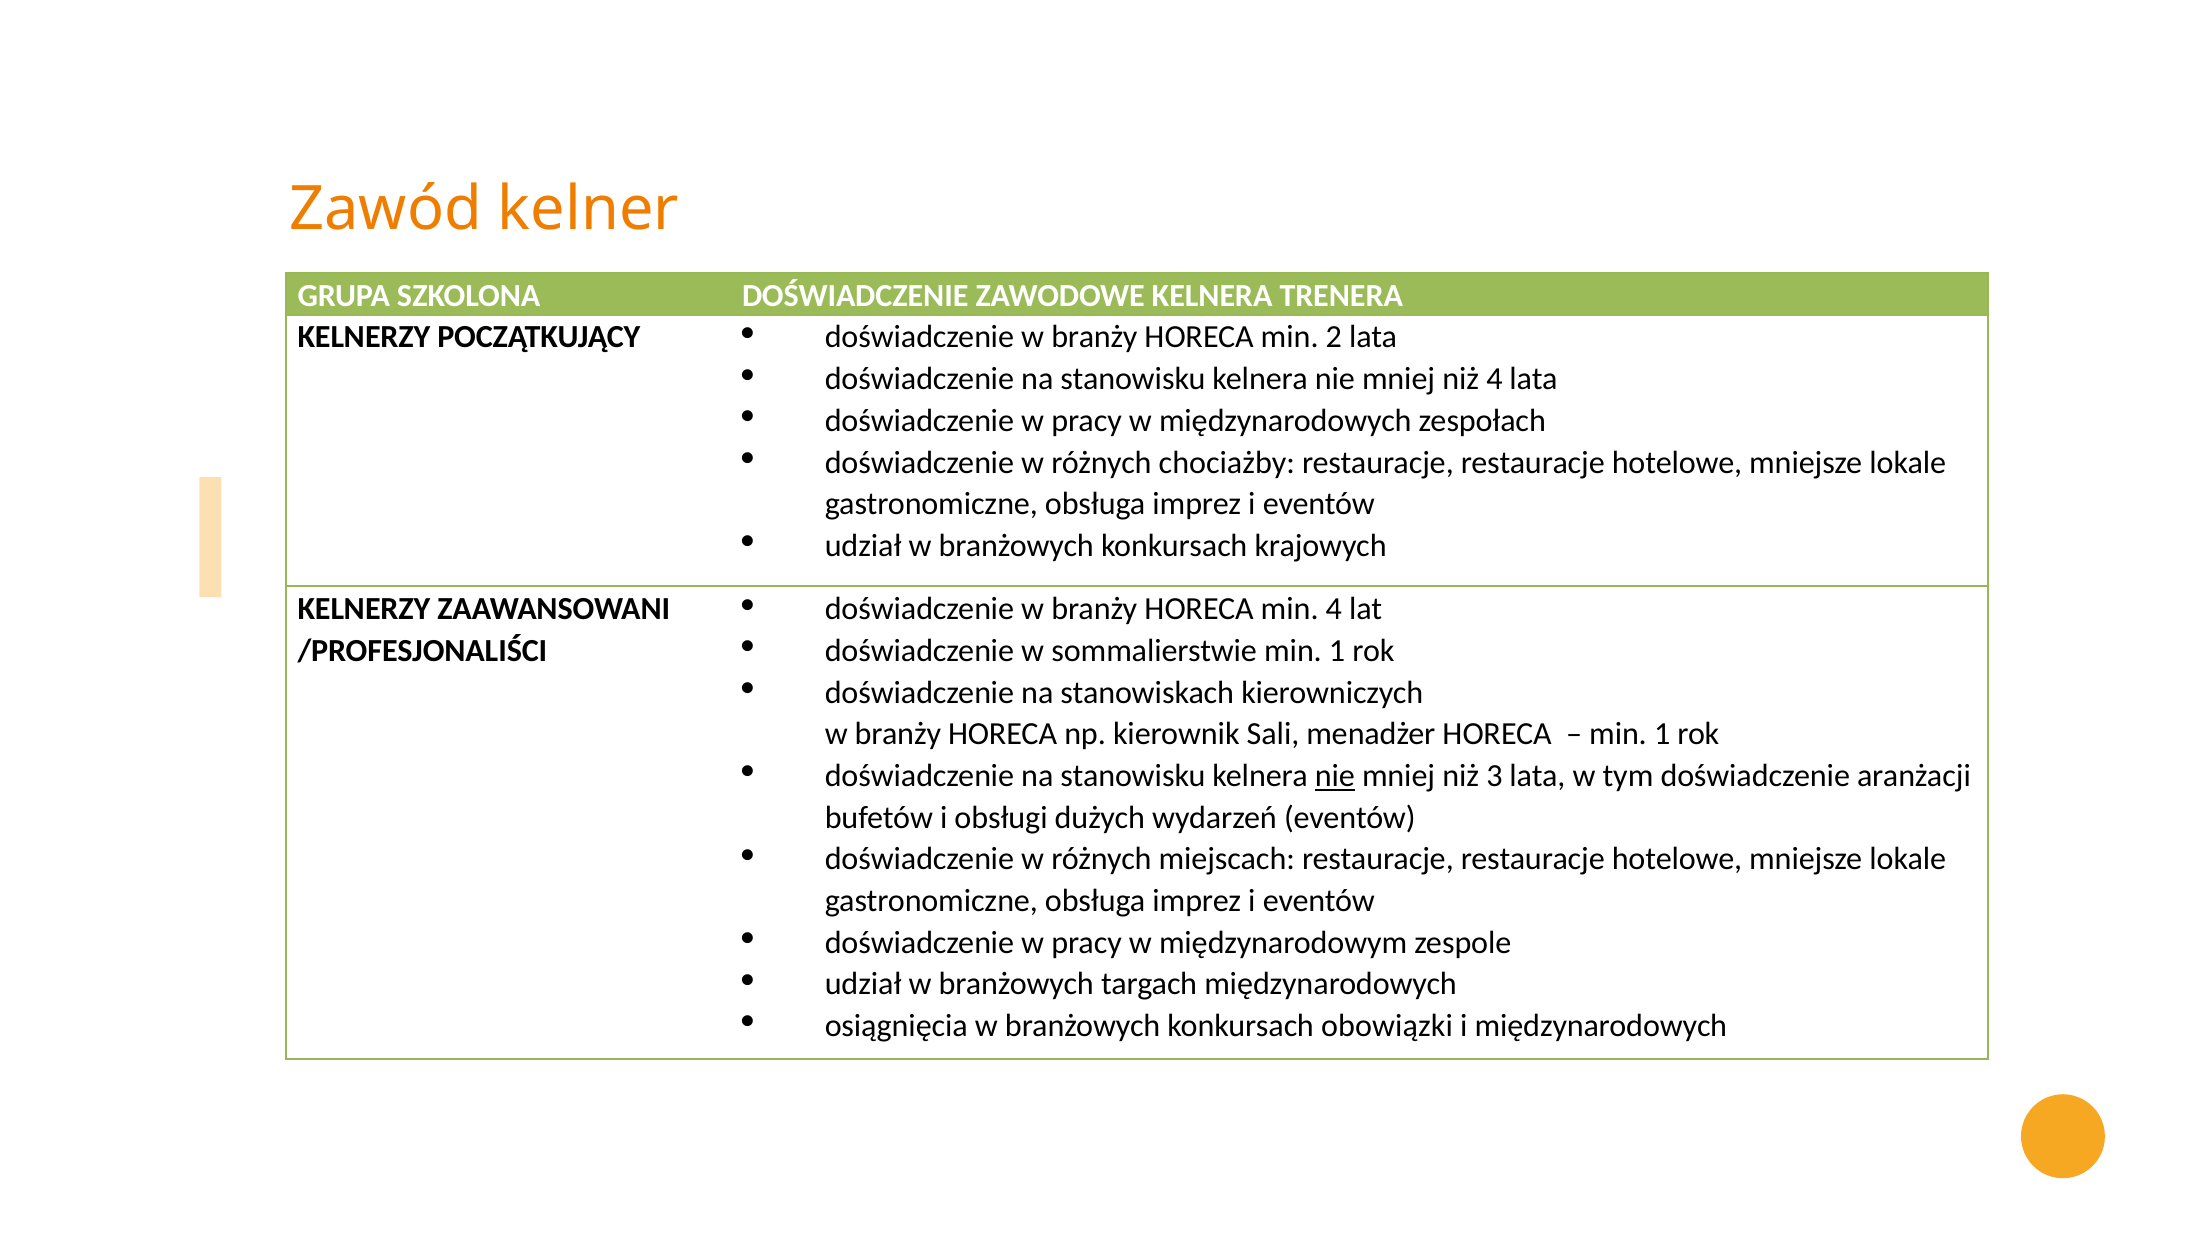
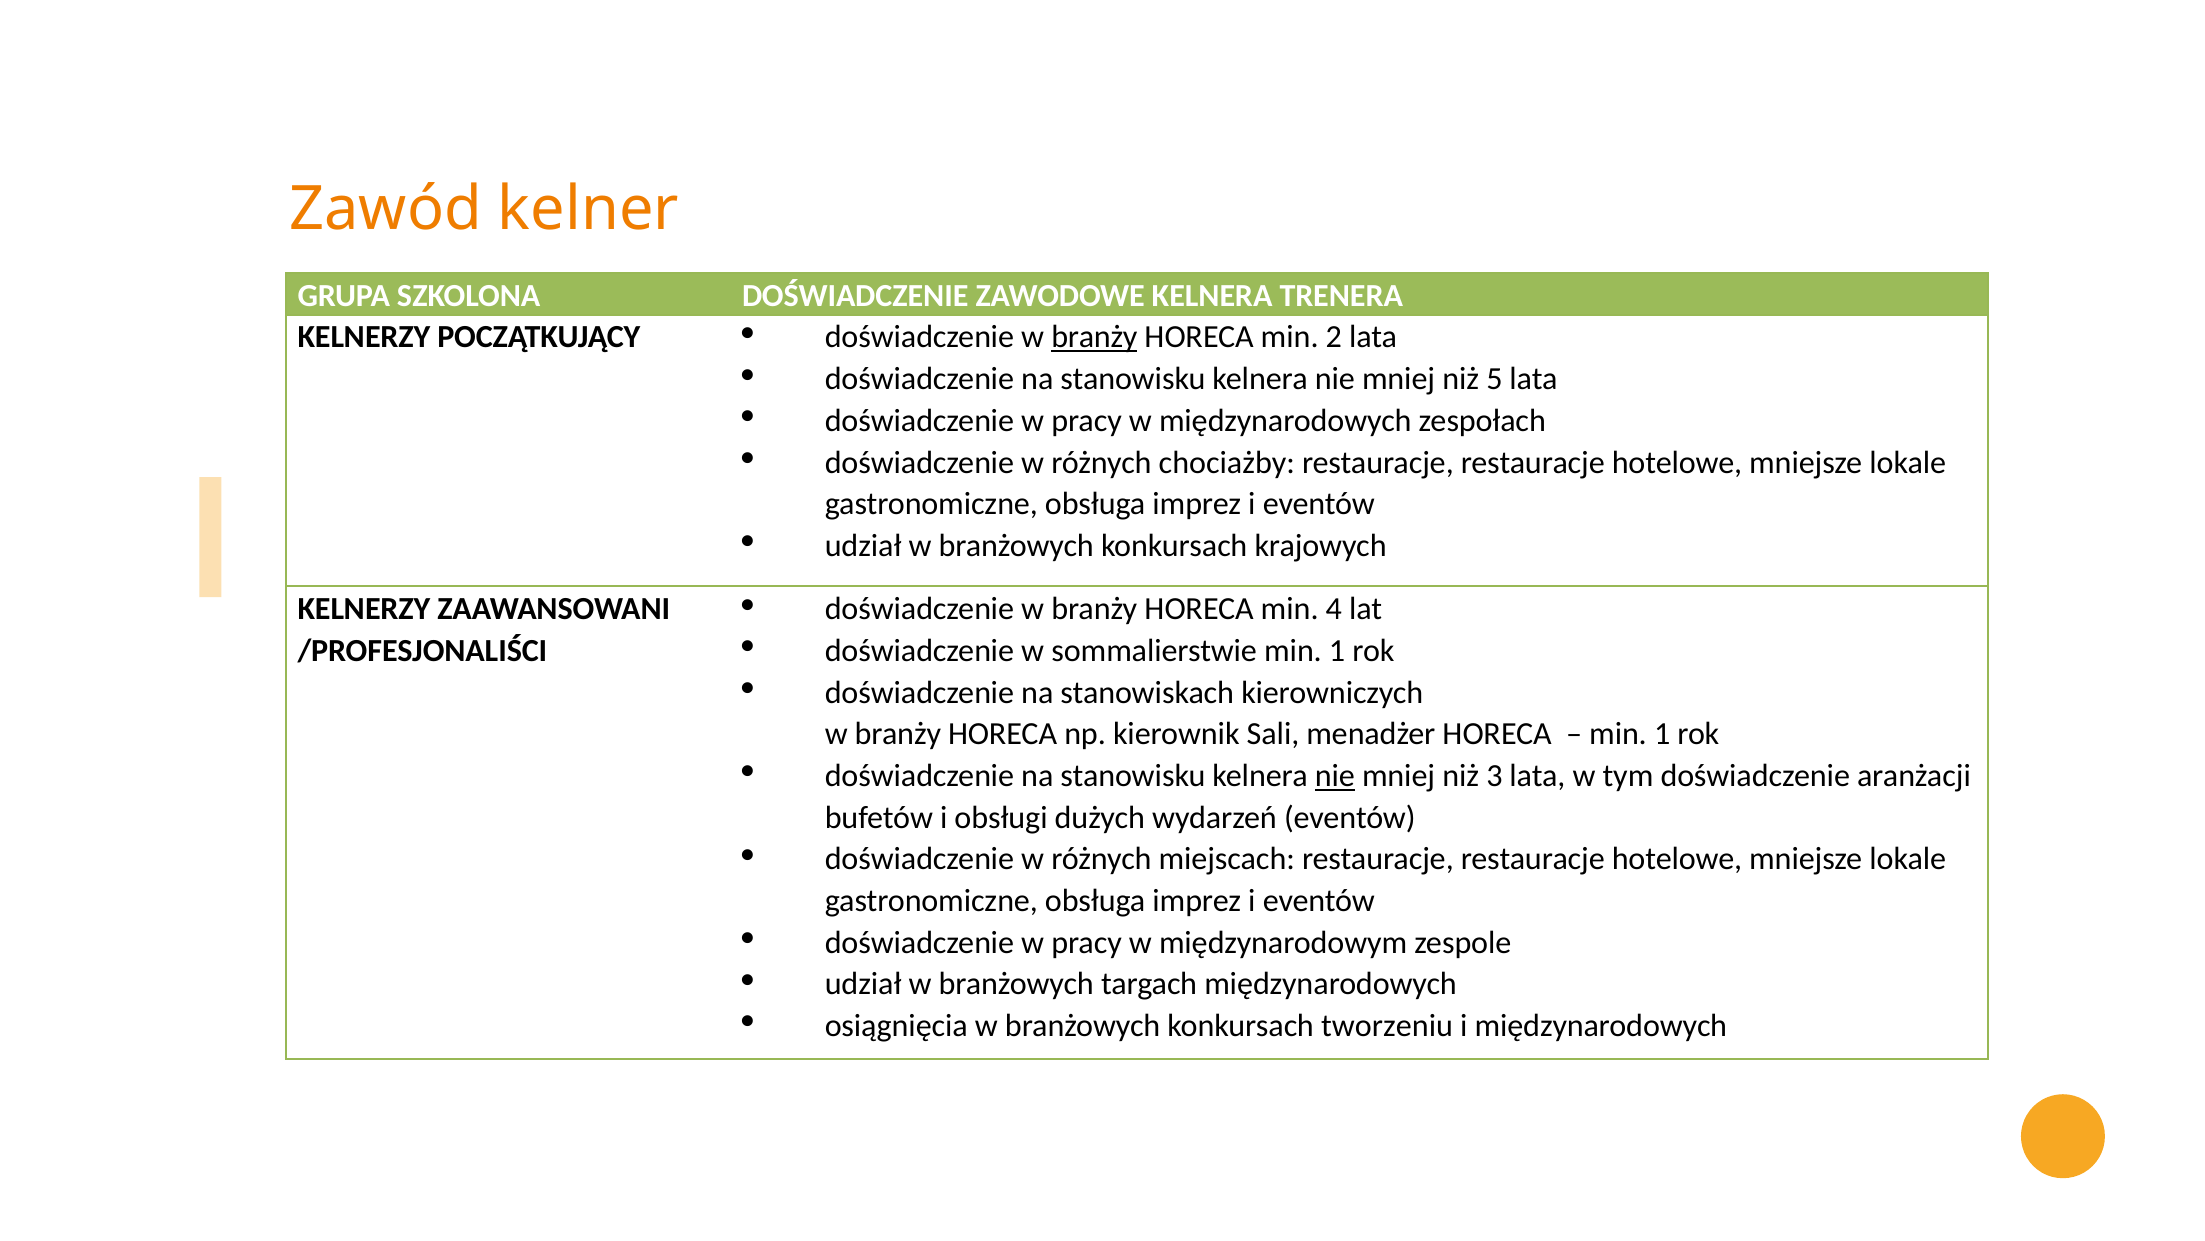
branży underline: none -> present (1094, 337)
niż 4: 4 -> 5 (1494, 379)
obowiązki: obowiązki -> tworzeniu (1387, 1025)
